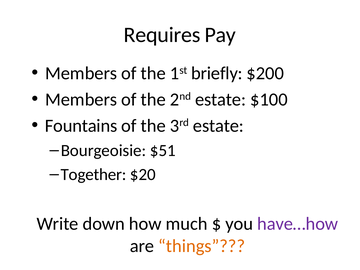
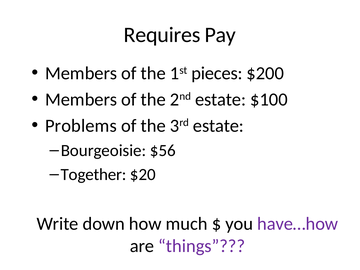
briefly: briefly -> pieces (217, 73)
Fountains: Fountains -> Problems (81, 126)
$51: $51 -> $56 (163, 150)
things colour: orange -> purple (202, 246)
